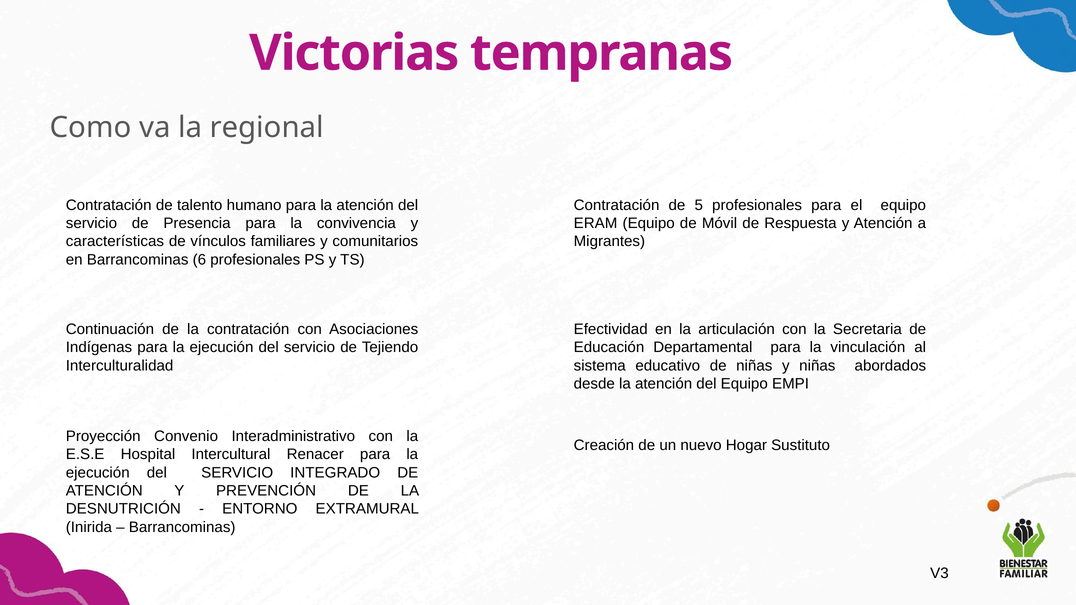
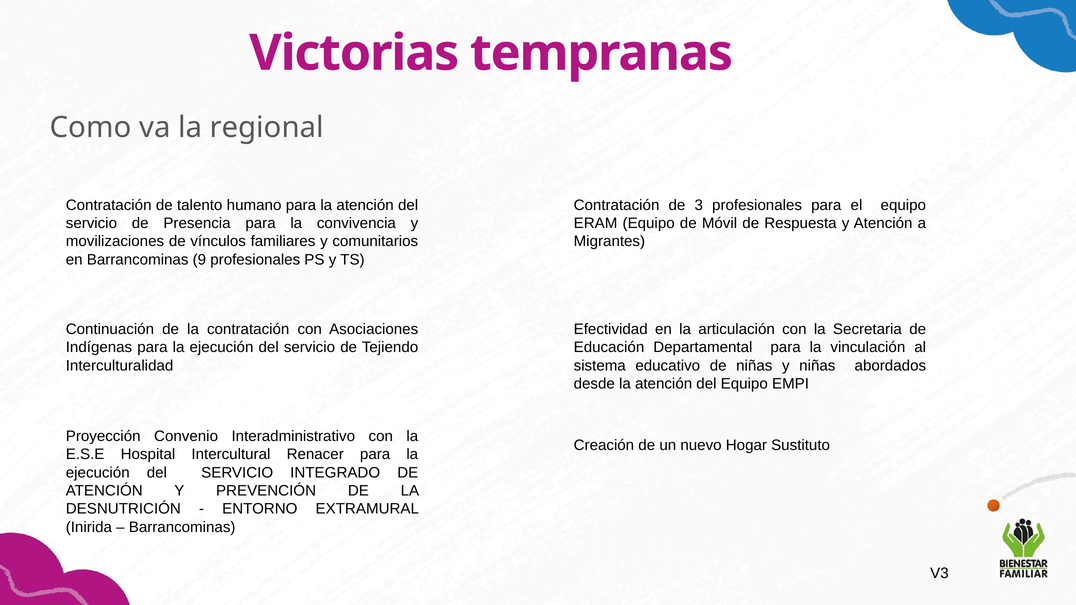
5: 5 -> 3 (699, 205)
características: características -> movilizaciones (115, 241)
6: 6 -> 9 (199, 260)
